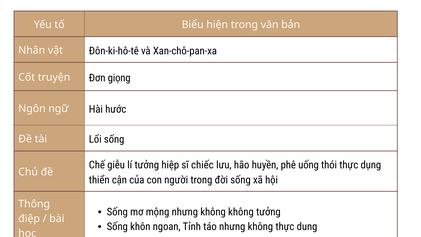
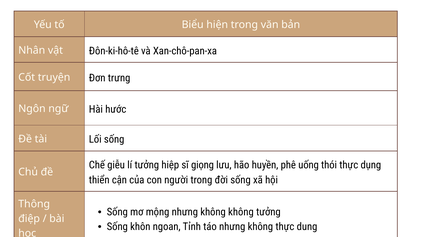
giọng: giọng -> trưng (119, 78)
chiếc: chiếc -> giọng (203, 165)
